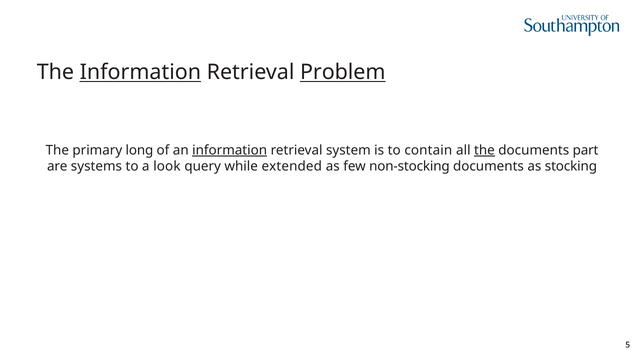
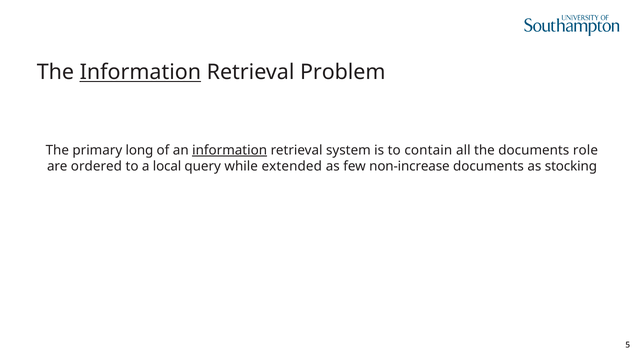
Problem underline: present -> none (343, 72)
the underline: present -> none (484, 150)
part: part -> role (585, 150)
systems: systems -> ordered (96, 166)
look: look -> local (167, 166)
non-stocking: non-stocking -> non-increase (409, 166)
